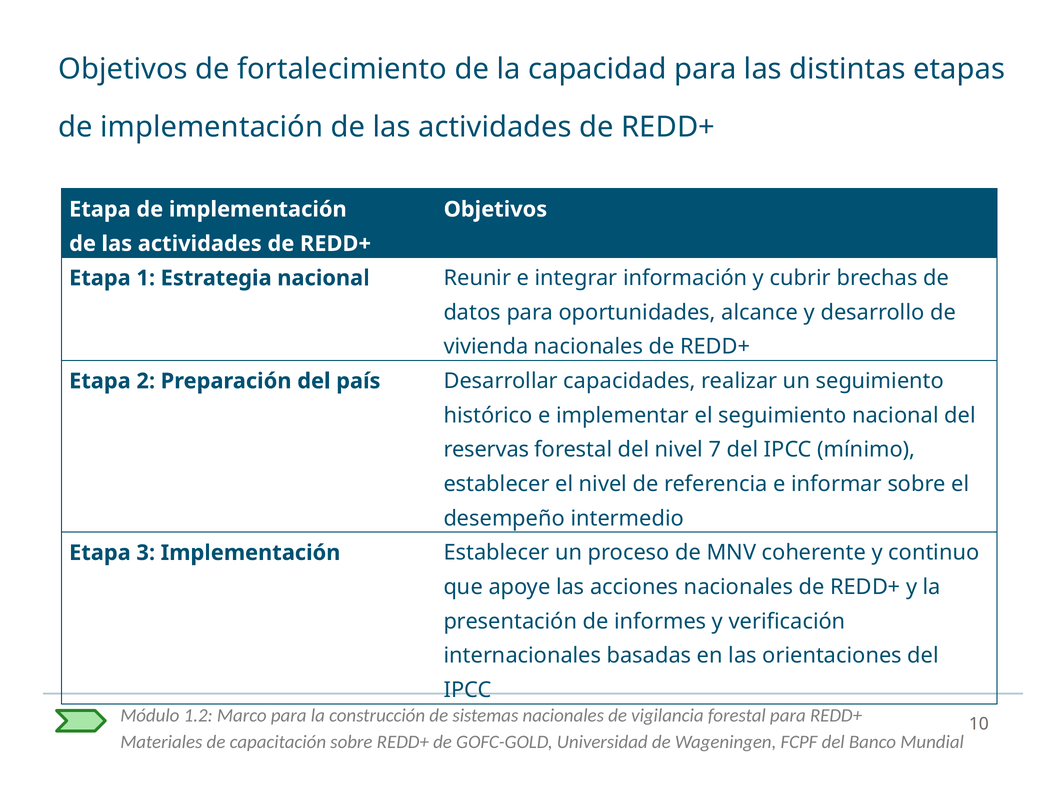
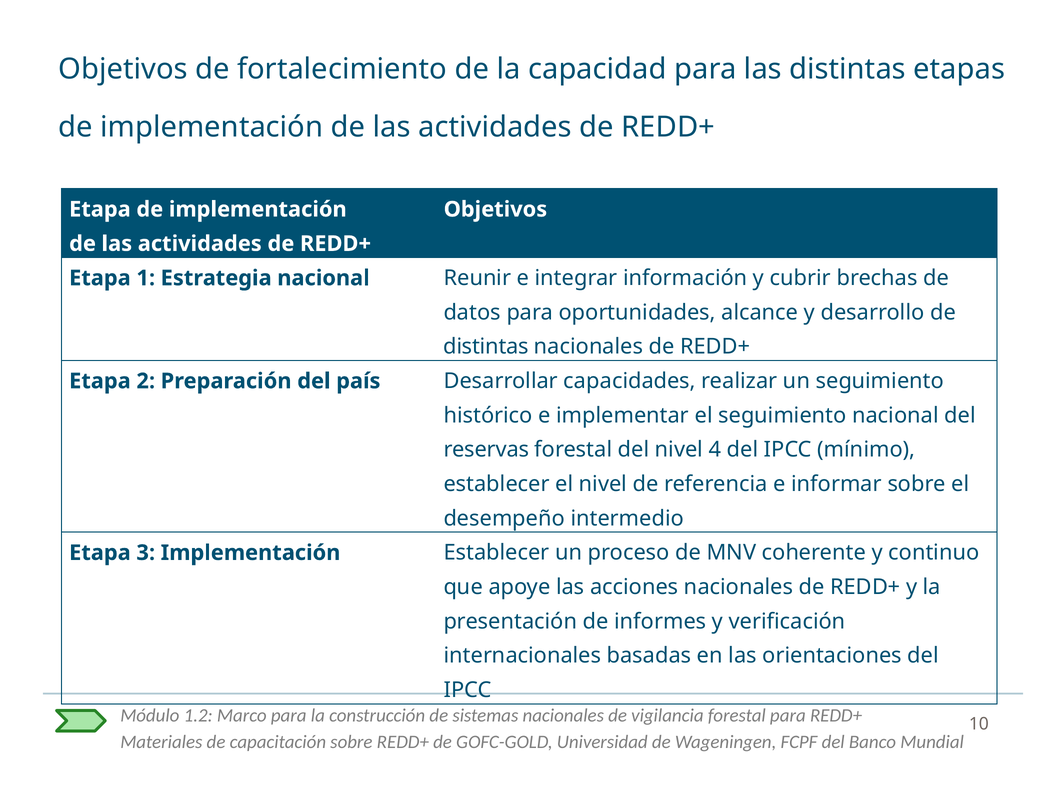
vivienda: vivienda -> distintas (486, 347)
7: 7 -> 4 (715, 450)
